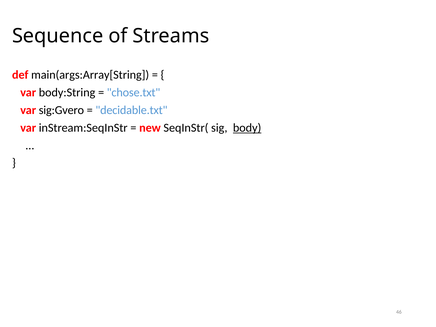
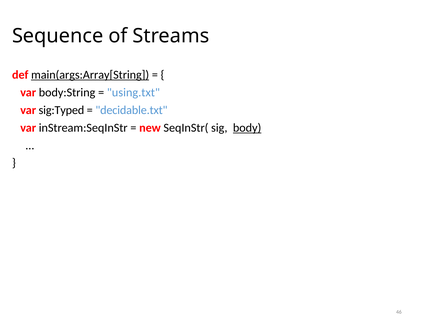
main(args:Array[String underline: none -> present (90, 75)
chose.txt: chose.txt -> using.txt (133, 92)
sig:Gvero: sig:Gvero -> sig:Typed (61, 110)
